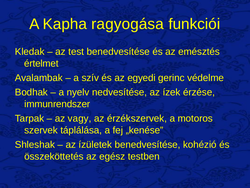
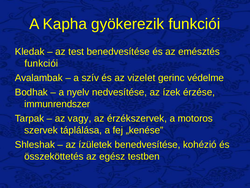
ragyogása: ragyogása -> gyökerezik (128, 24)
értelmet: értelmet -> funkciói (41, 63)
egyedi: egyedi -> vizelet (141, 78)
